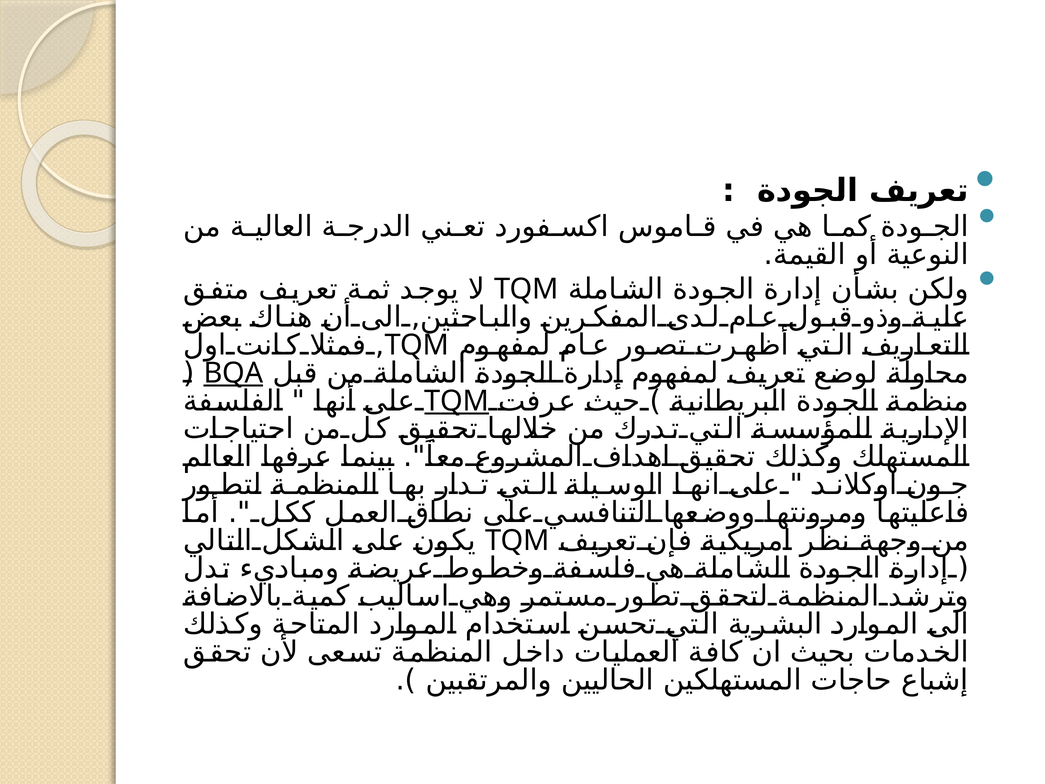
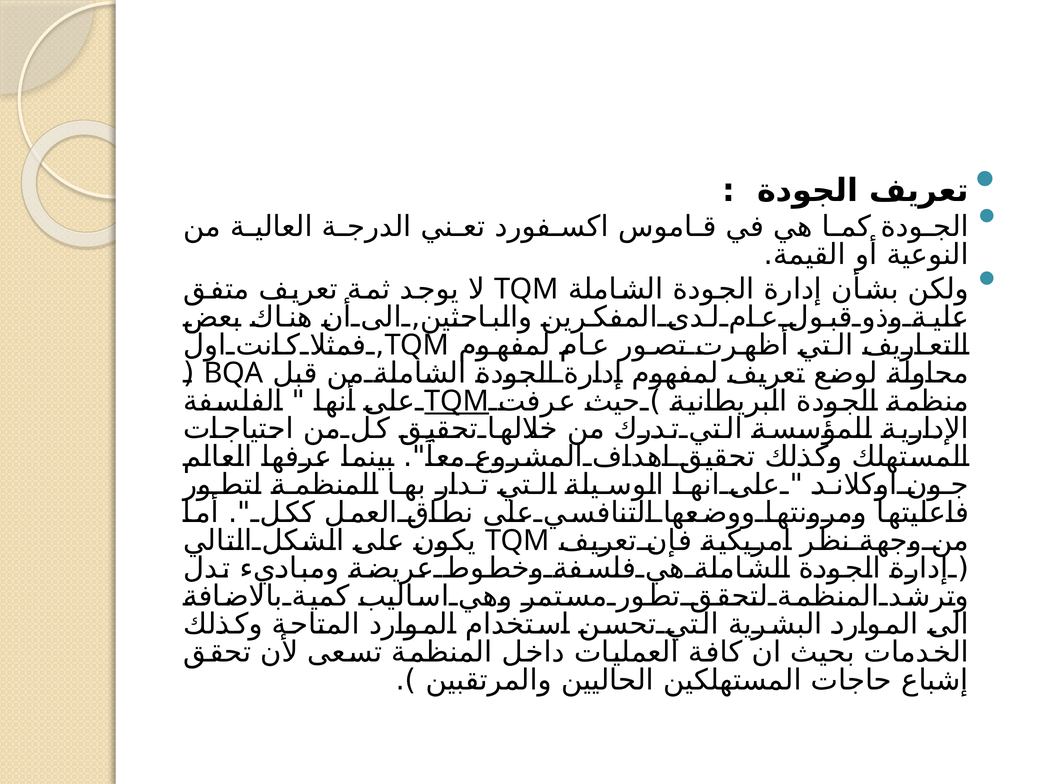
BQA underline: present -> none (234, 373)
